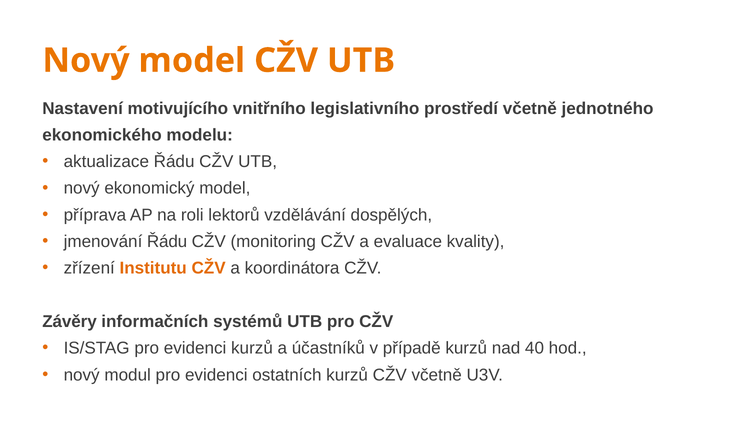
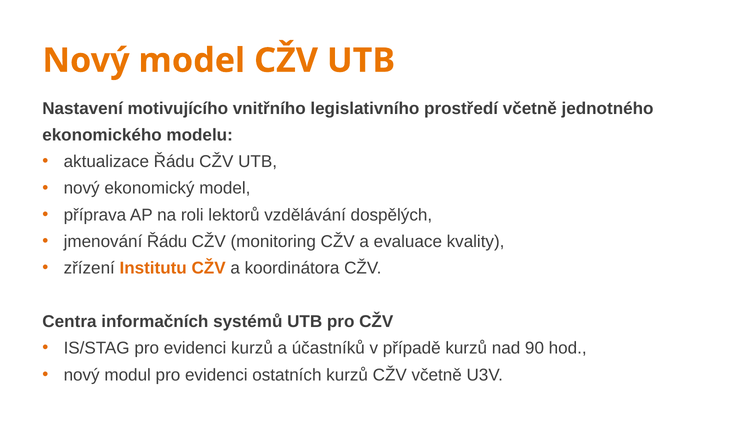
Závěry: Závěry -> Centra (69, 321)
40: 40 -> 90 (534, 348)
